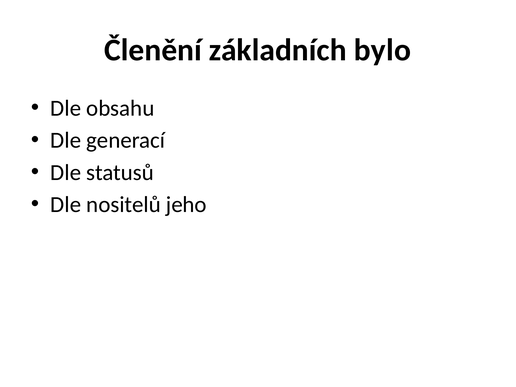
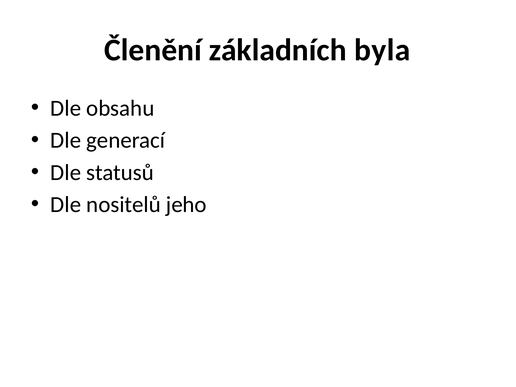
bylo: bylo -> byla (382, 50)
